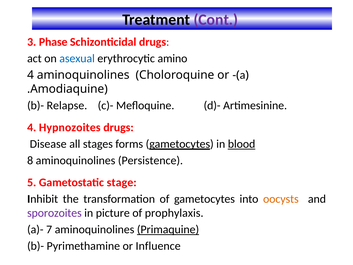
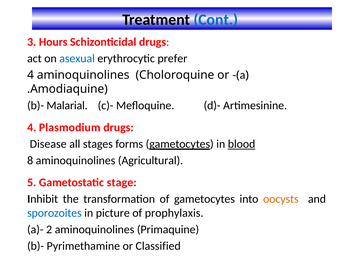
Cont colour: purple -> blue (216, 20)
Phase: Phase -> Hours (53, 42)
amino: amino -> prefer (172, 58)
Relapse: Relapse -> Malarial (67, 105)
Hypnozoites: Hypnozoites -> Plasmodium (70, 127)
Persistence: Persistence -> Agricultural (151, 160)
sporozoites colour: purple -> blue (54, 213)
7: 7 -> 2 (49, 229)
Primaquine underline: present -> none (168, 229)
Influence: Influence -> Classified (158, 246)
